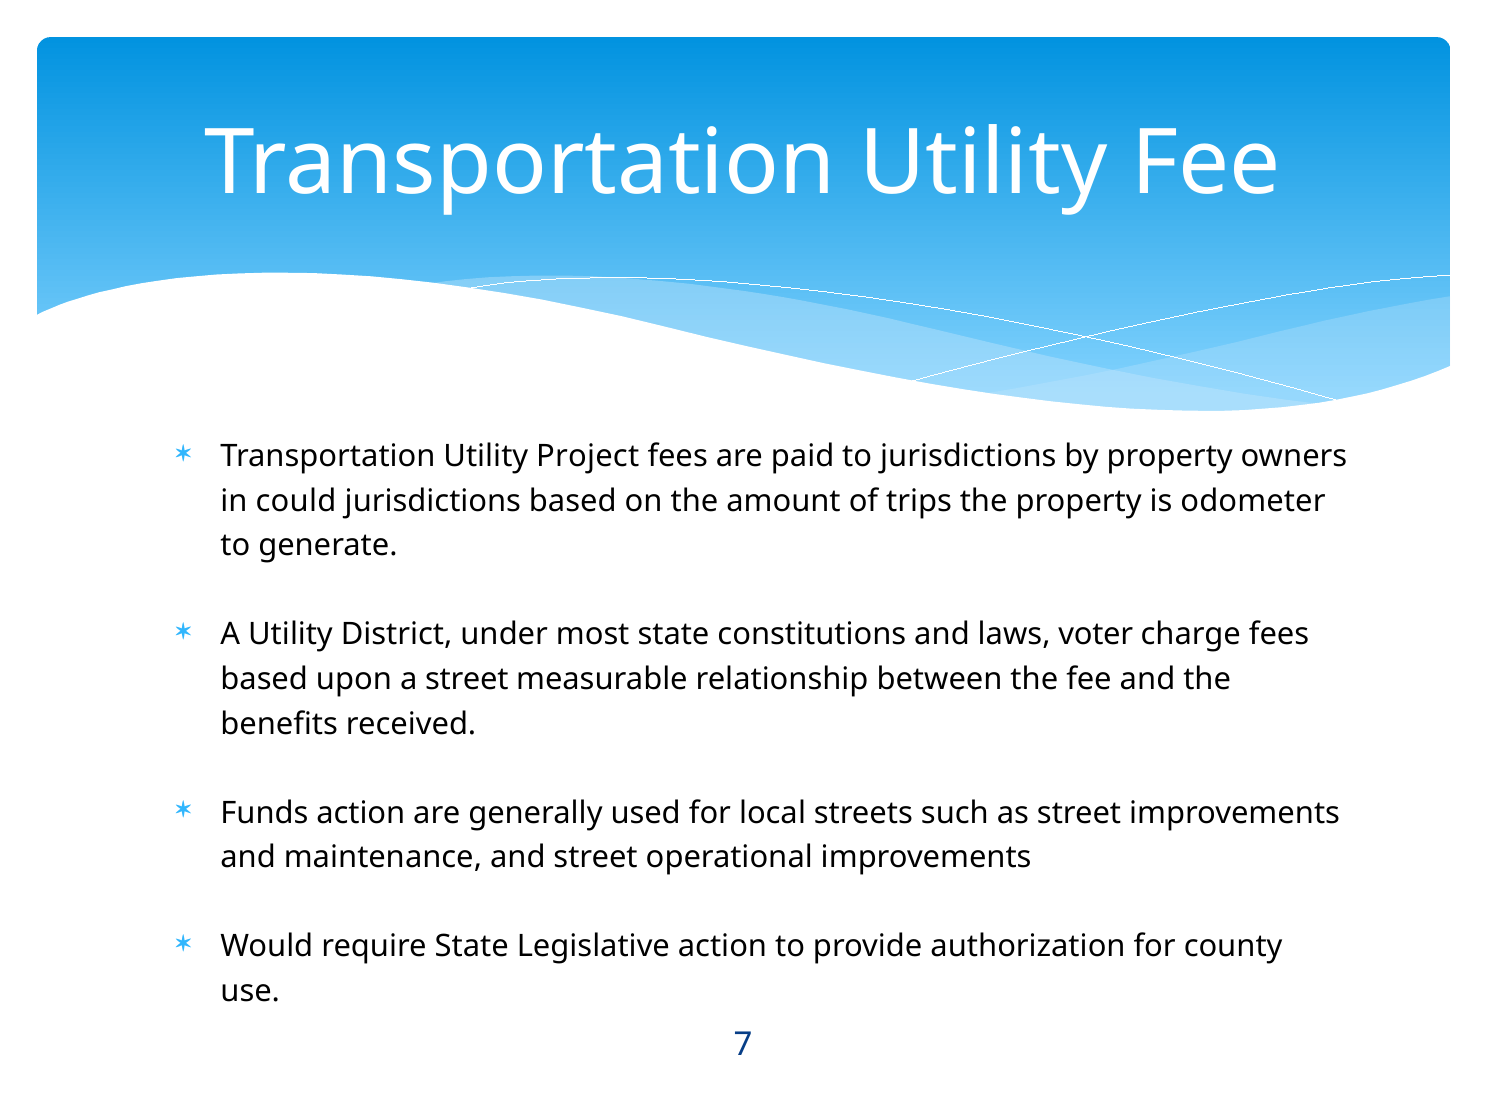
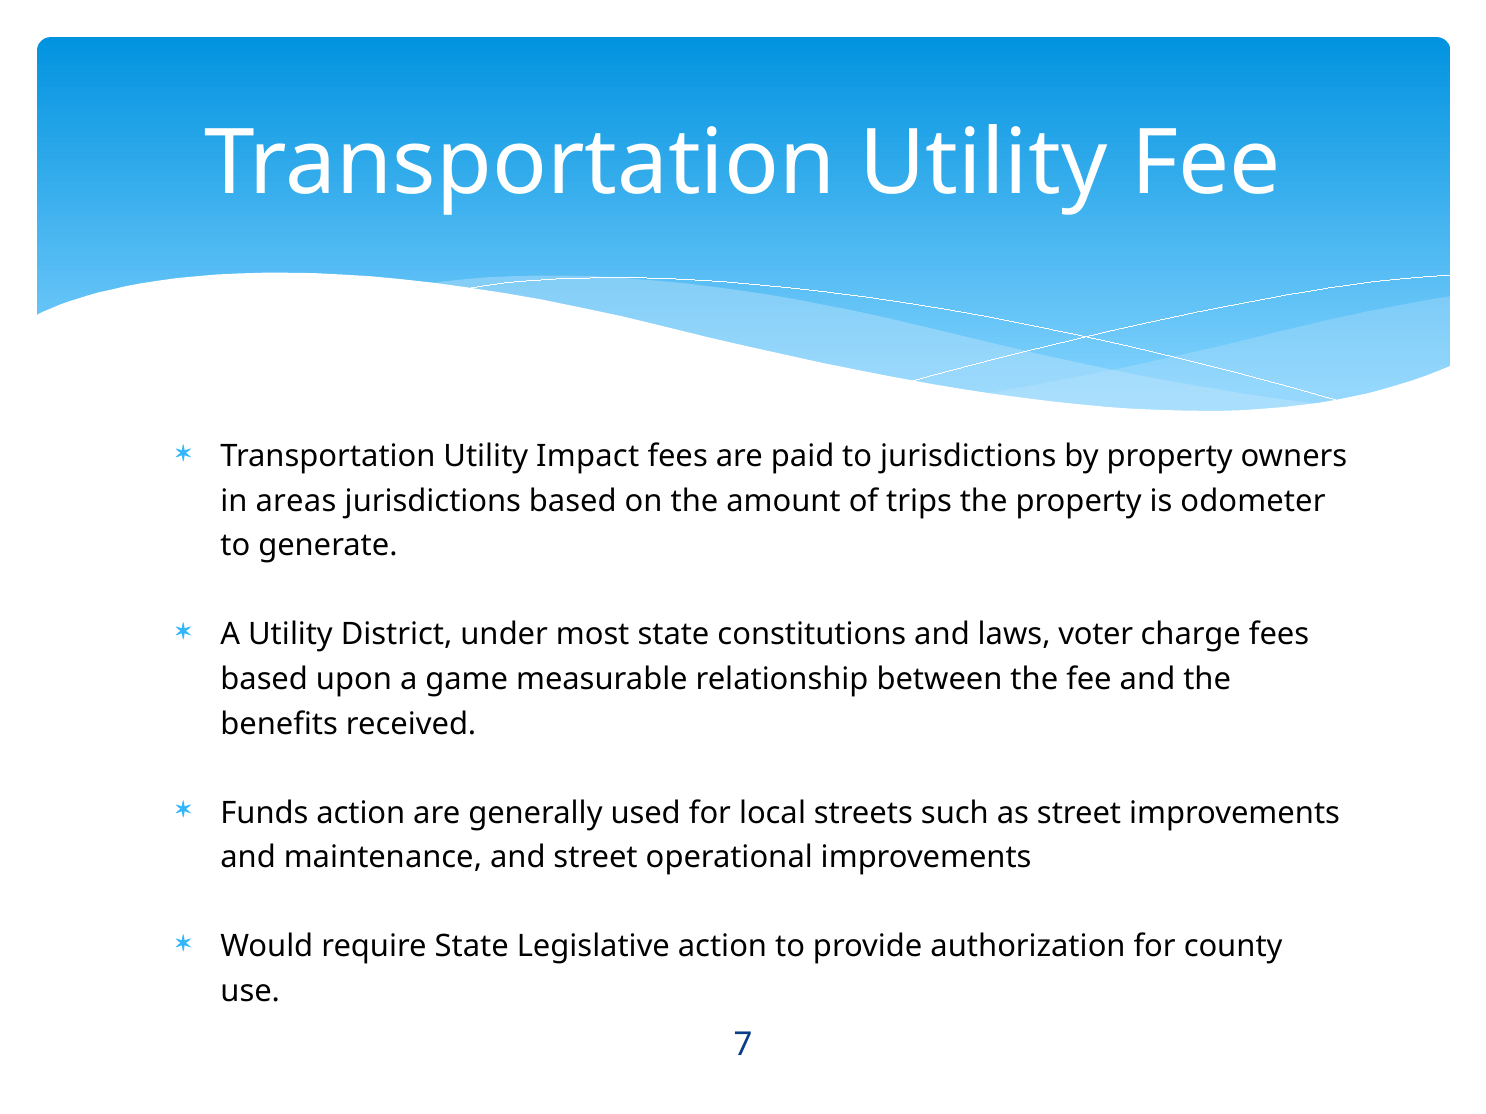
Project: Project -> Impact (588, 457)
could: could -> areas (296, 501)
a street: street -> game (467, 680)
